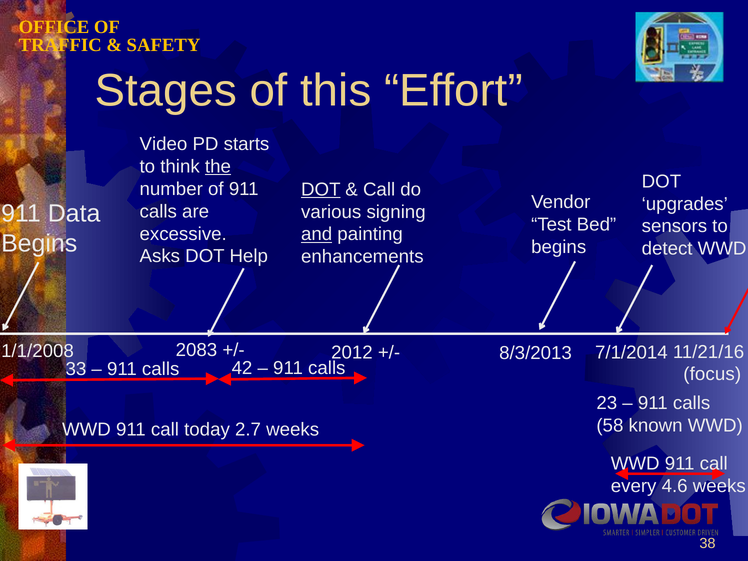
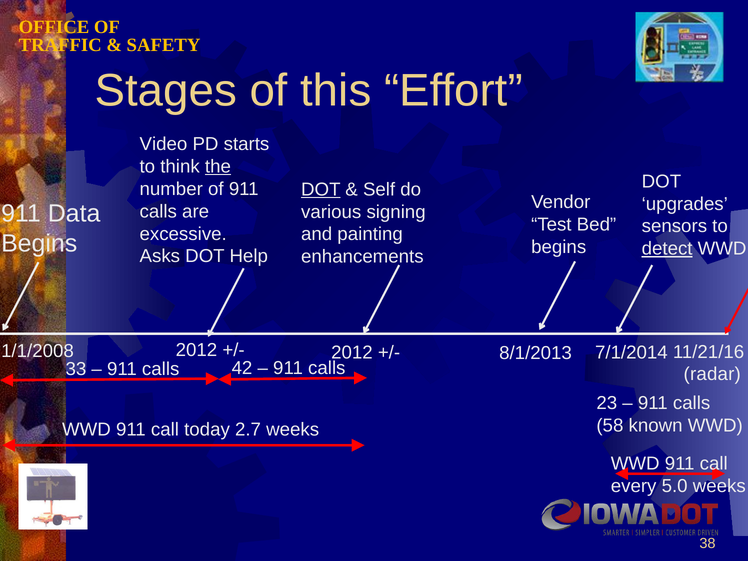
Call: Call -> Self (379, 189)
and underline: present -> none (317, 234)
detect underline: none -> present (667, 249)
2083: 2083 -> 2012 (196, 350)
8/3/2013: 8/3/2013 -> 8/1/2013 (536, 353)
focus: focus -> radar (712, 374)
4.6: 4.6 -> 5.0 (675, 486)
